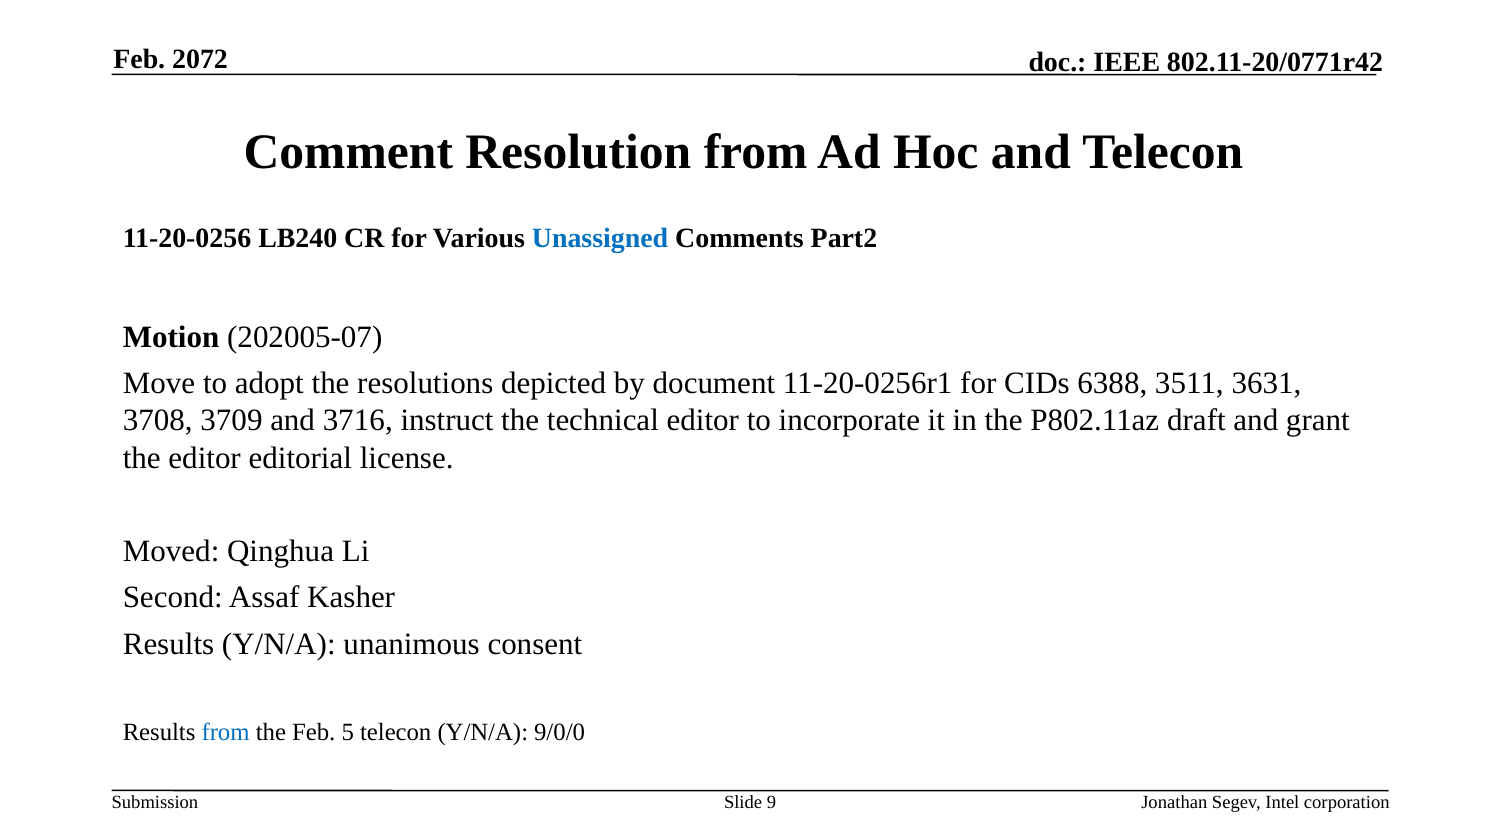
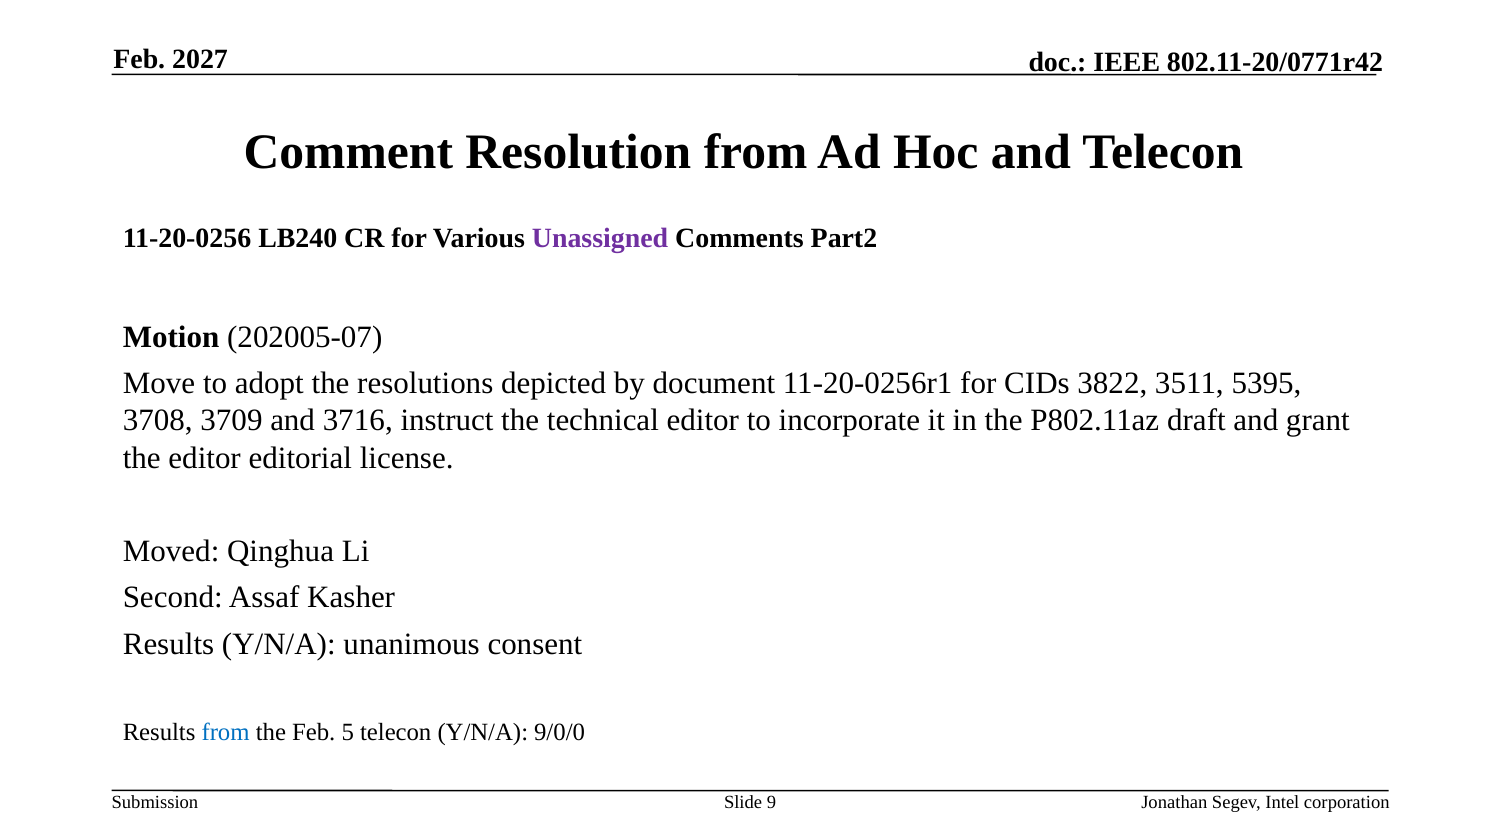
2072: 2072 -> 2027 (200, 59)
Unassigned colour: blue -> purple (600, 238)
6388: 6388 -> 3822 (1112, 383)
3631: 3631 -> 5395 (1266, 383)
